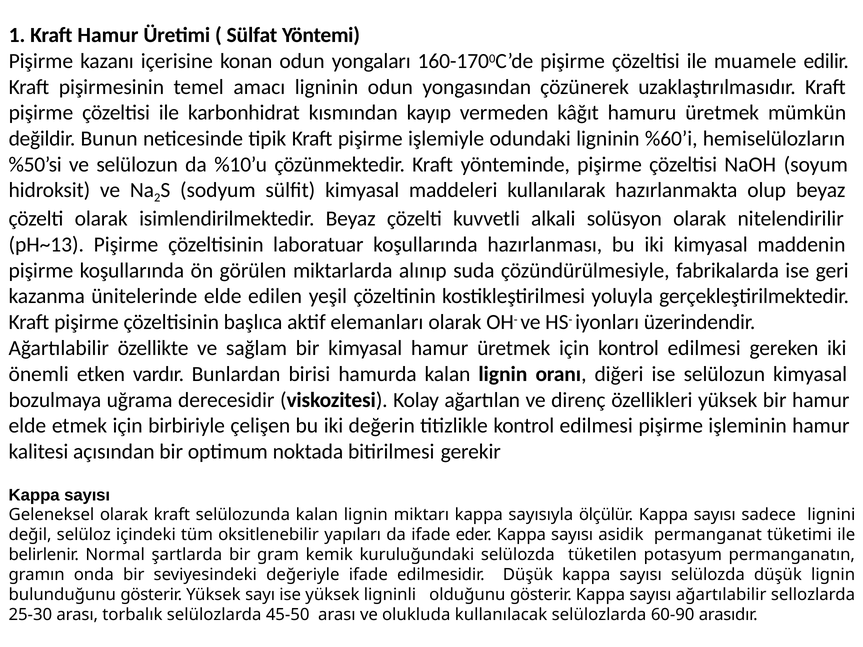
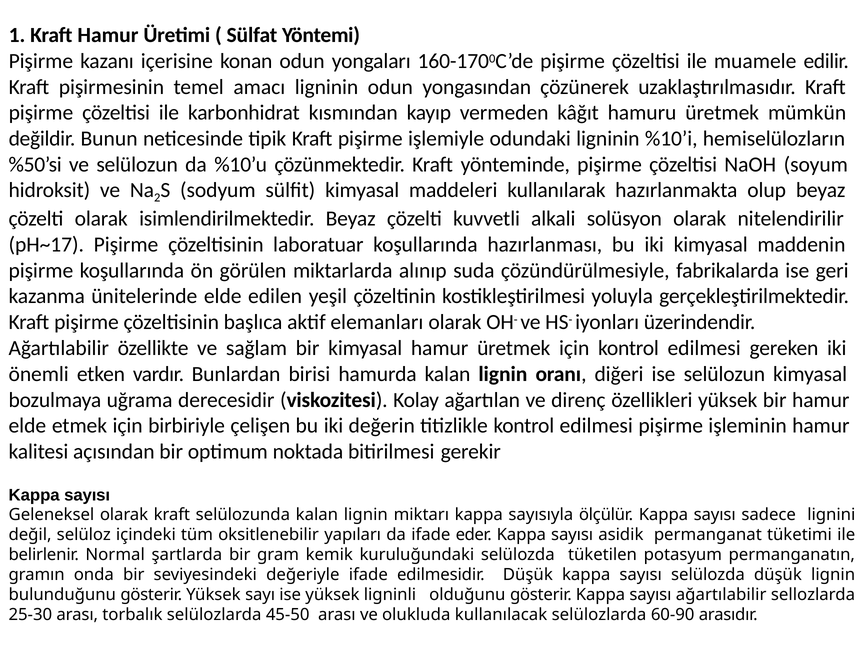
%60’i: %60’i -> %10’i (671, 139)
pH~13: pH~13 -> pH~17 (46, 245)
